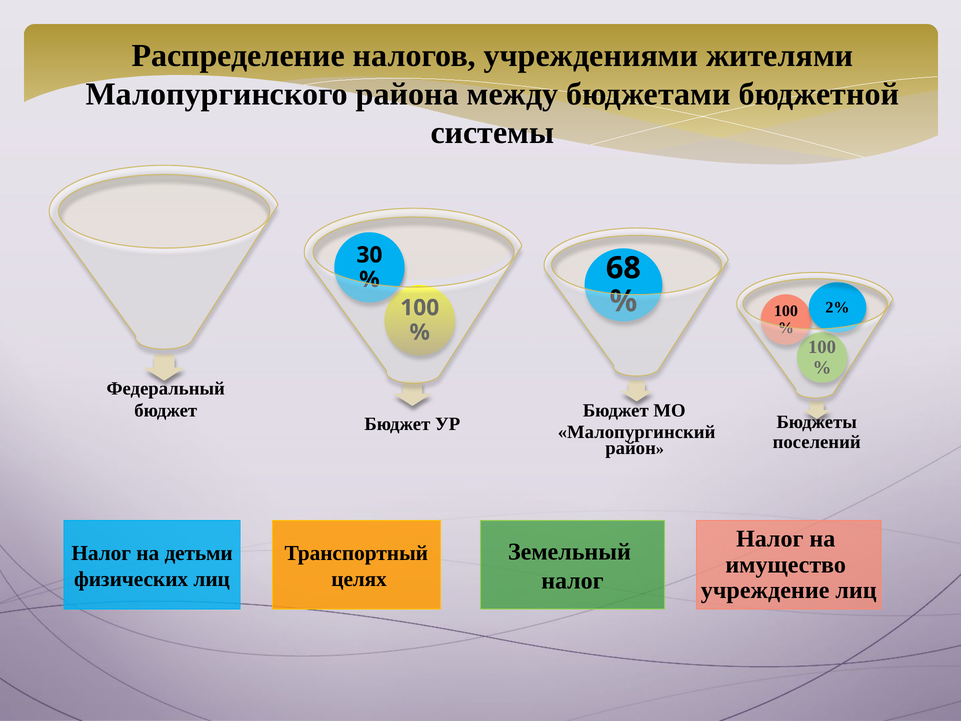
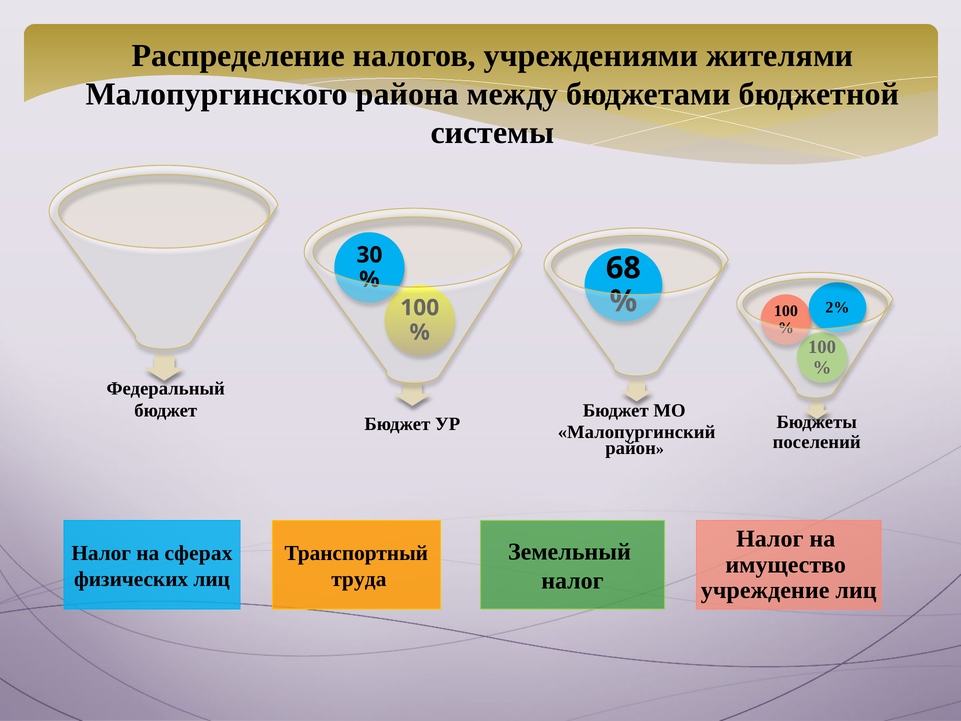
детьми: детьми -> сферах (199, 553)
целях: целях -> труда (359, 579)
